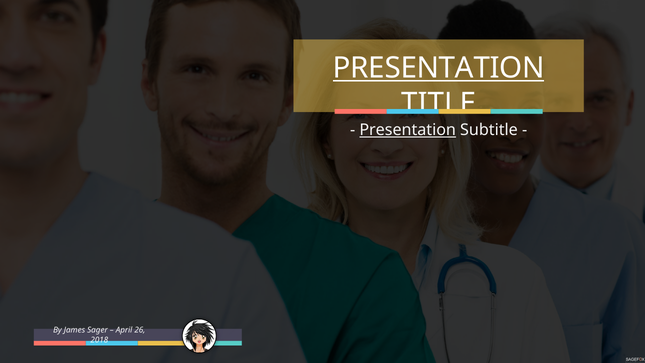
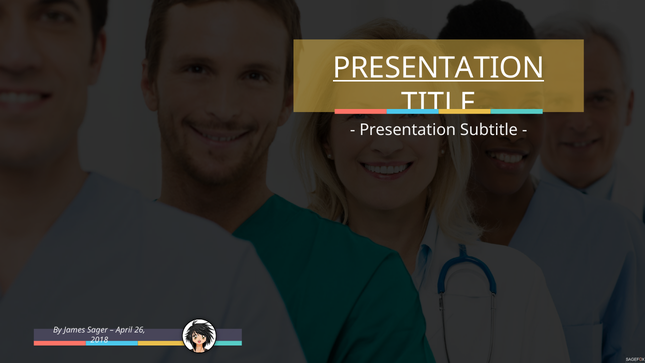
Presentation underline: present -> none (408, 130)
